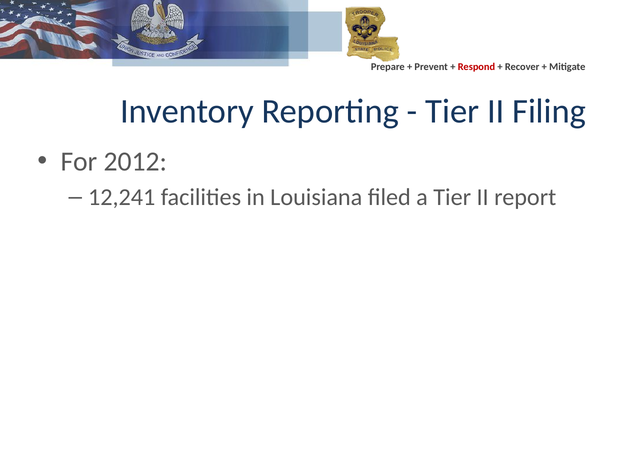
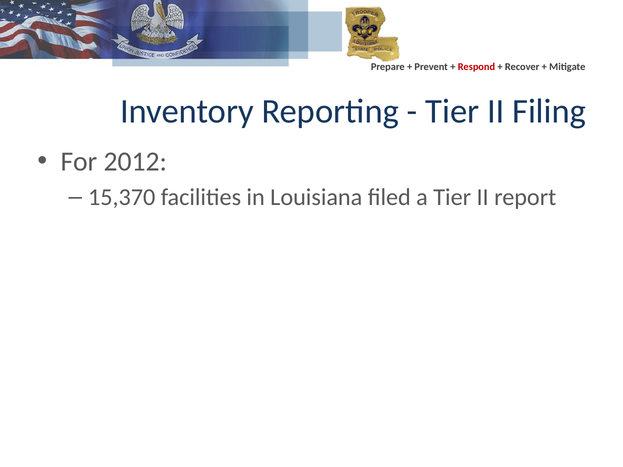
12,241: 12,241 -> 15,370 (122, 198)
